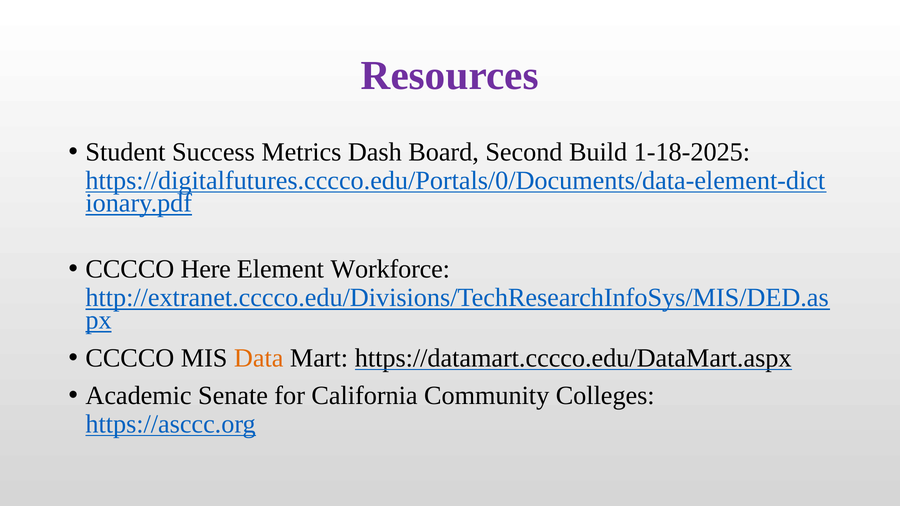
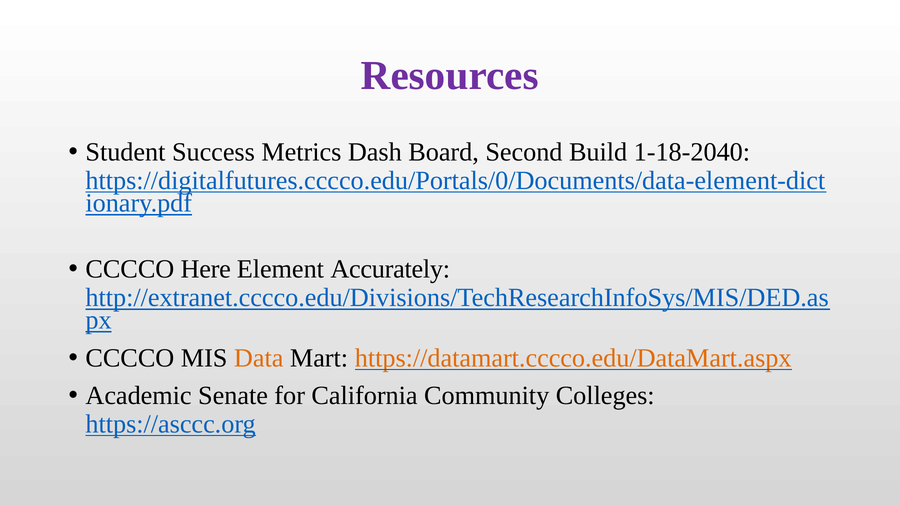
1-18-2025: 1-18-2025 -> 1-18-2040 (692, 152)
Workforce: Workforce -> Accurately (390, 269)
https://datamart.cccco.edu/DataMart.aspx colour: black -> orange (573, 358)
